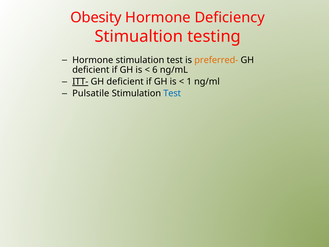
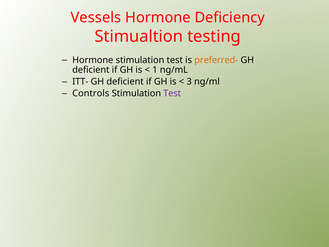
Obesity: Obesity -> Vessels (96, 18)
6: 6 -> 1 (155, 70)
ITT- underline: present -> none (80, 82)
1: 1 -> 3 (189, 82)
Pulsatile: Pulsatile -> Controls (91, 93)
Test colour: blue -> purple (172, 93)
